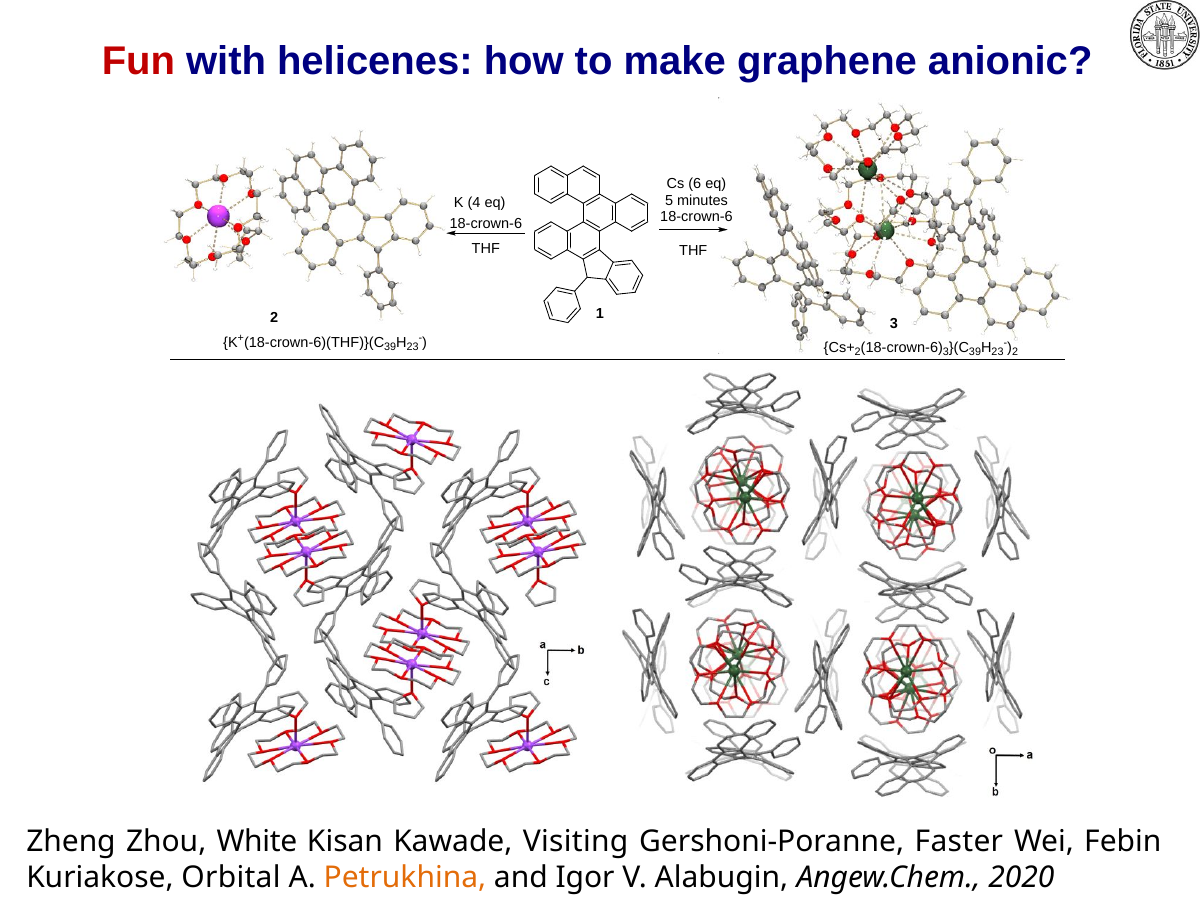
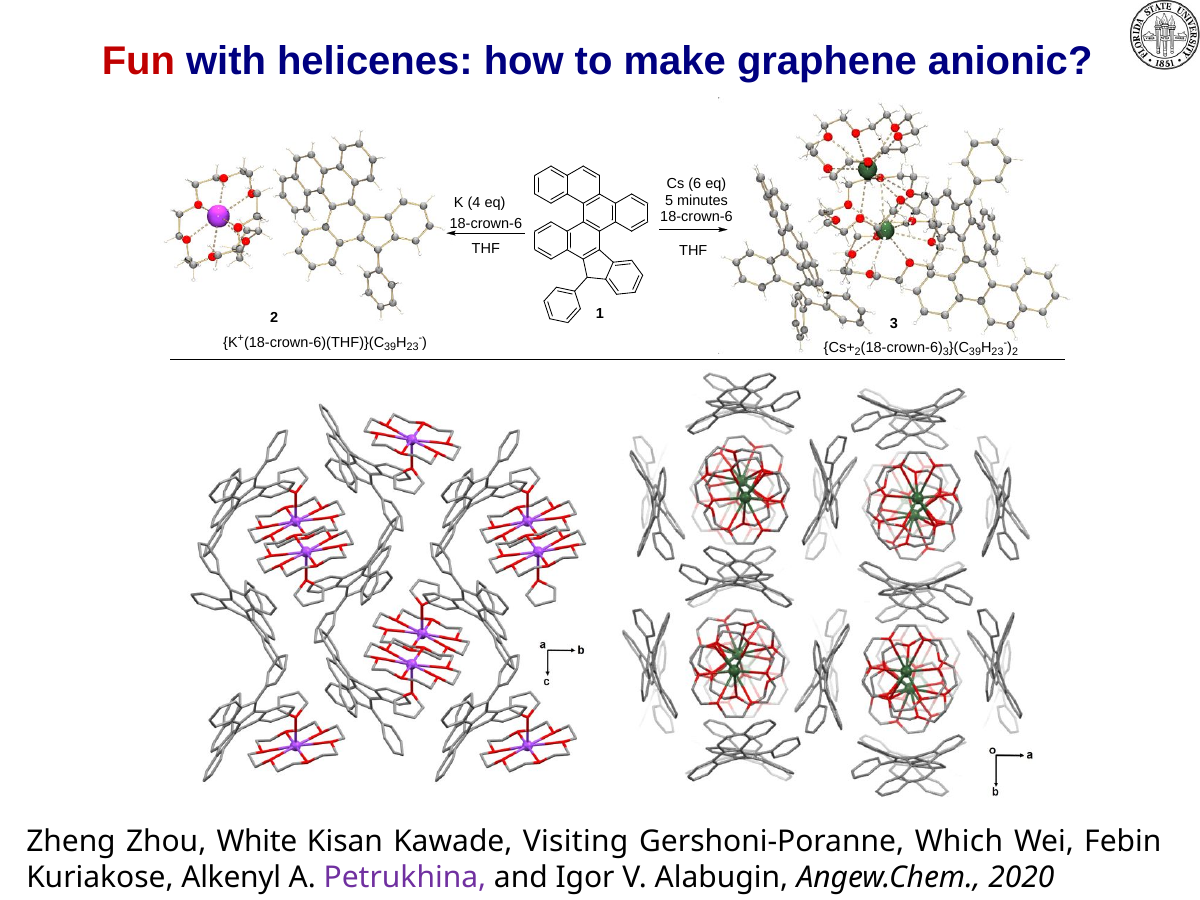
Faster: Faster -> Which (959, 841)
Orbital: Orbital -> Alkenyl (231, 877)
Petrukhina colour: orange -> purple (405, 877)
